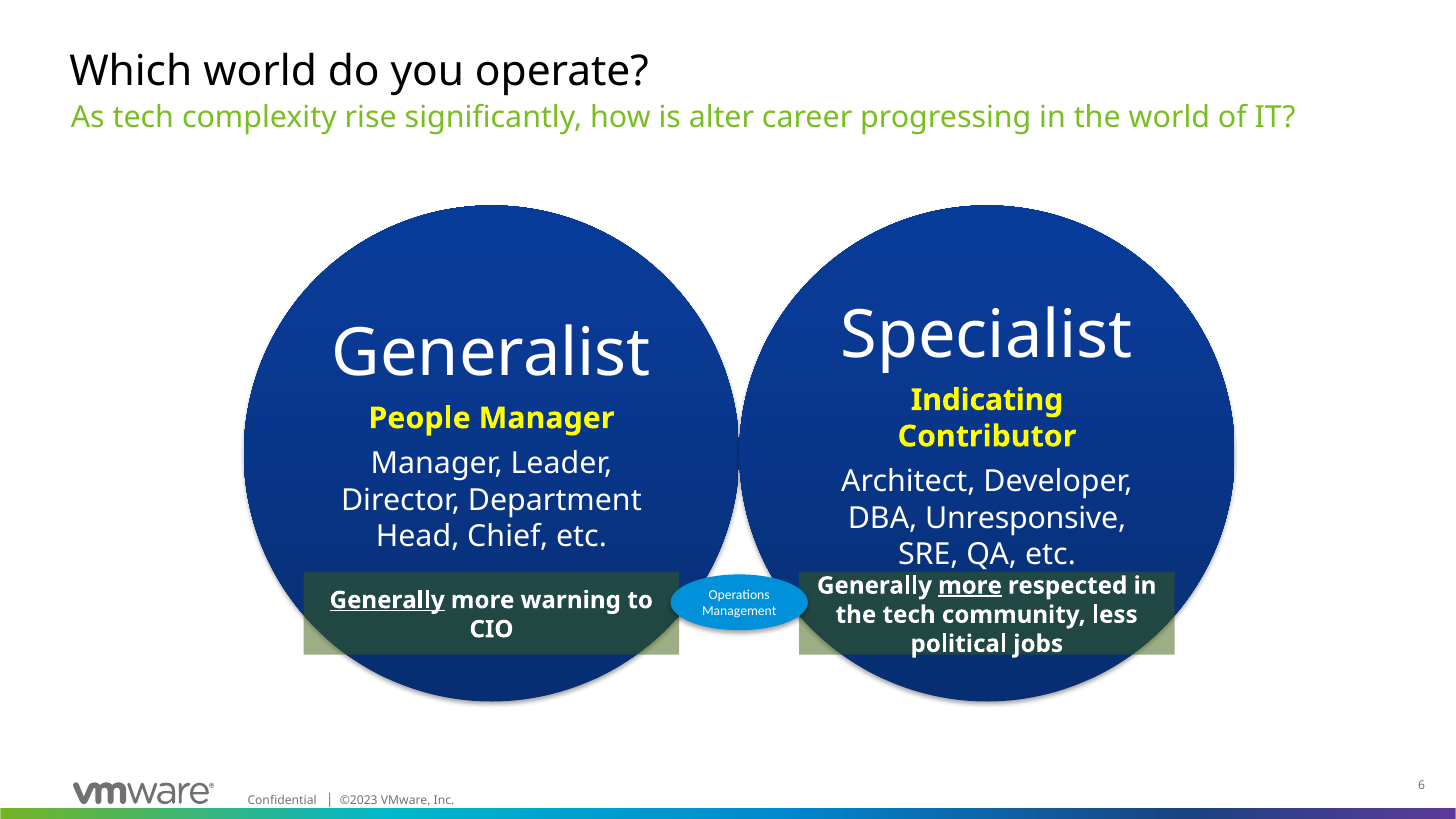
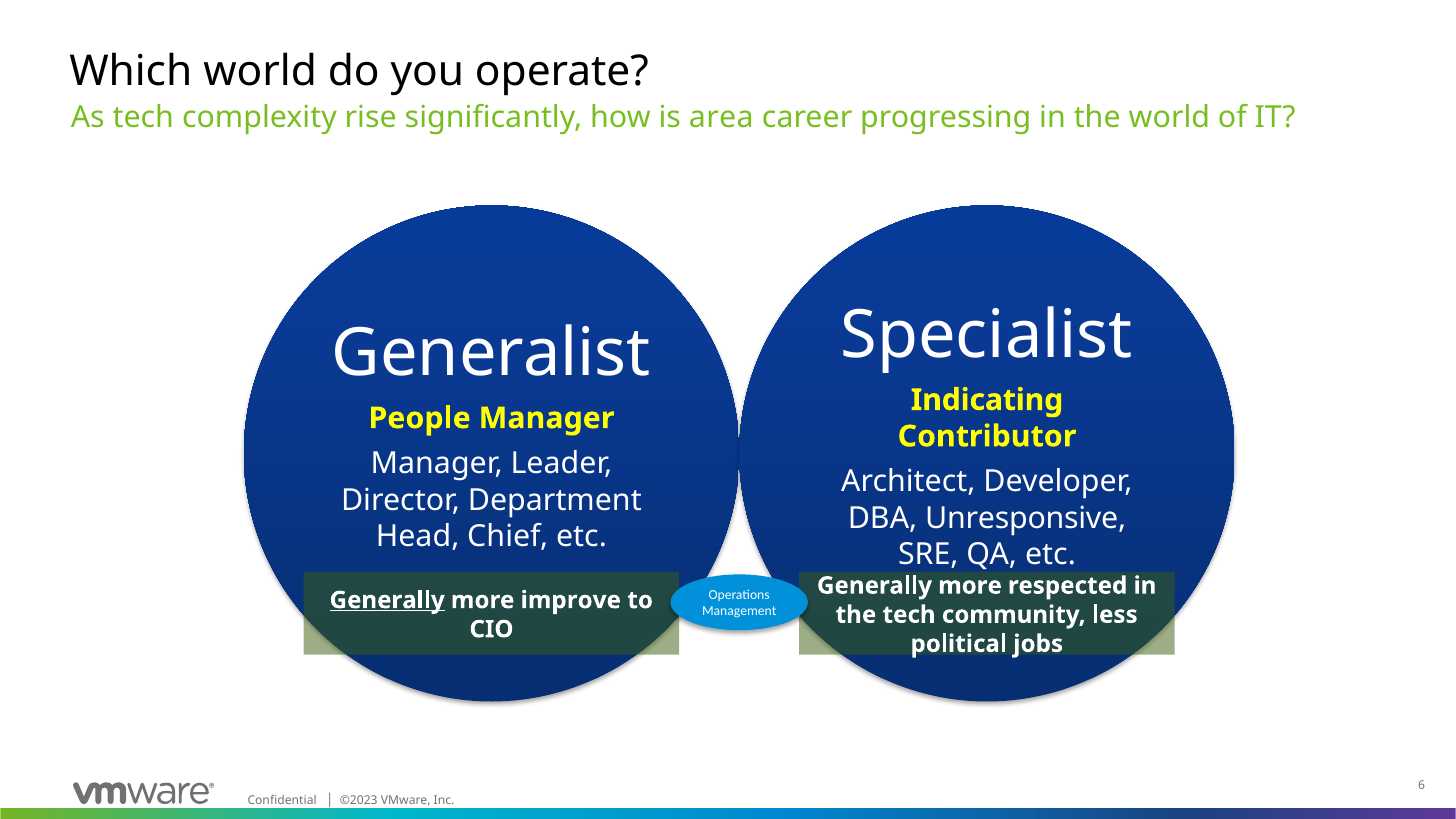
alter: alter -> area (721, 117)
more underline: present -> none (970, 586)
warning: warning -> improve (571, 600)
